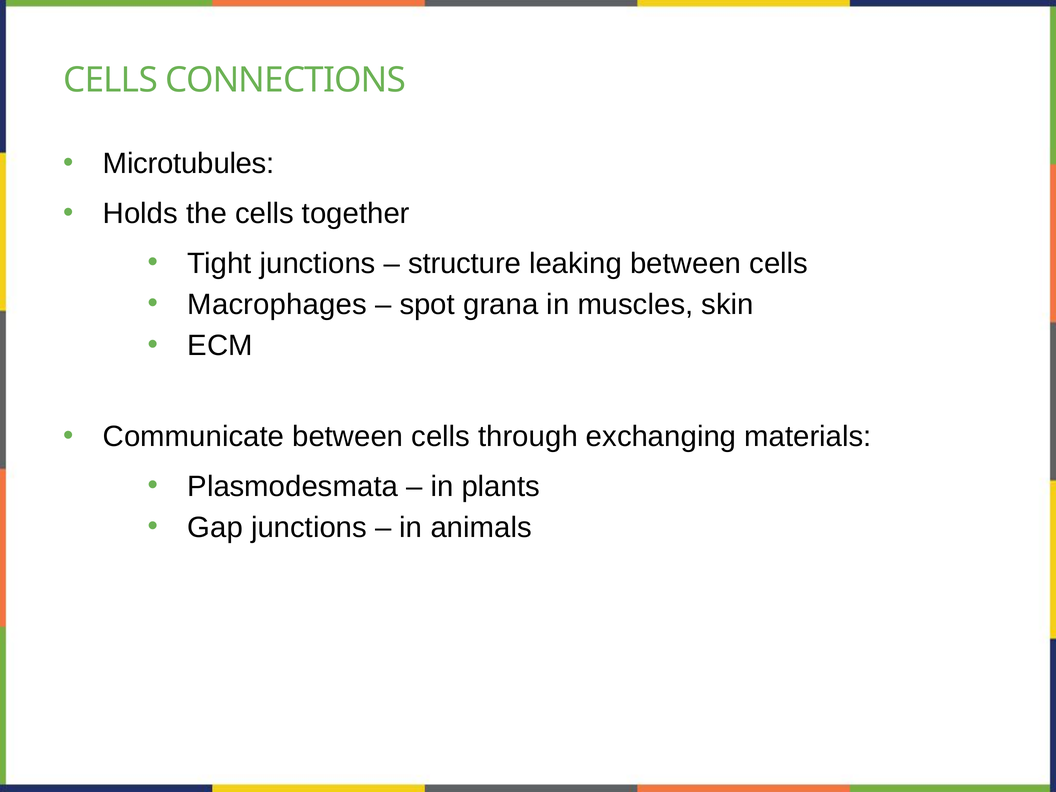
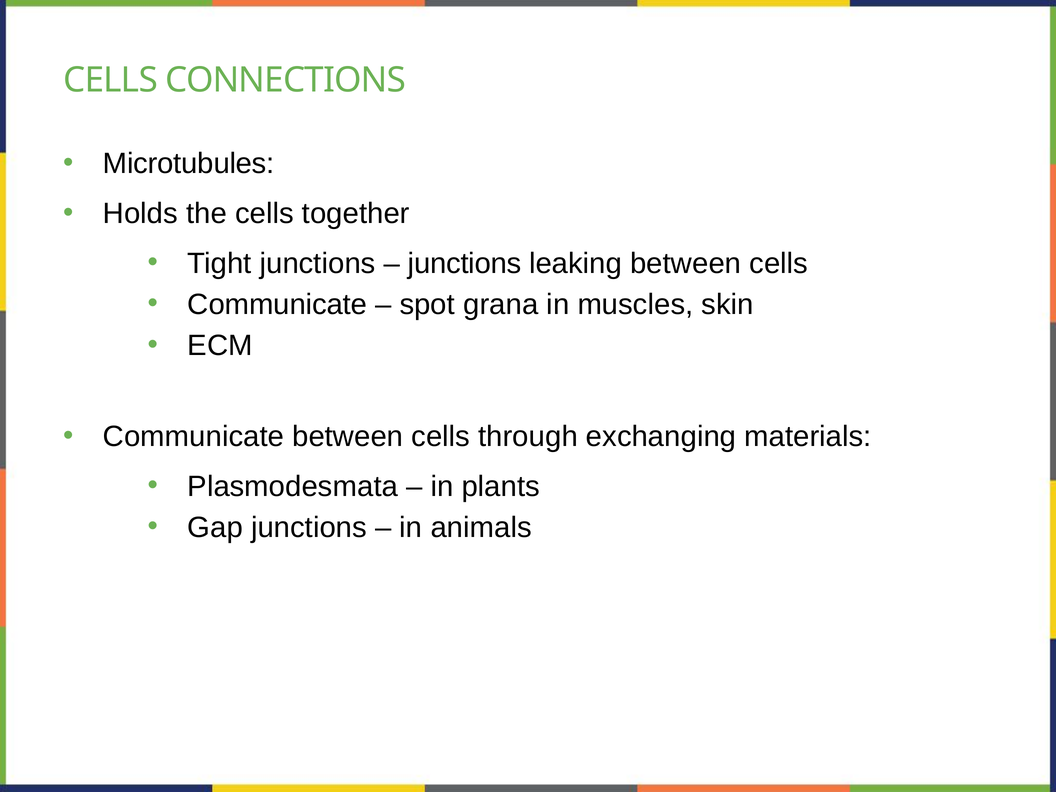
structure: structure -> junctions (465, 263)
Macrophages: Macrophages -> Communicate (277, 304)
